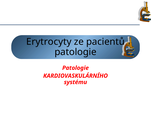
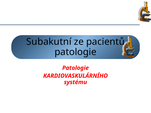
Erytrocyty: Erytrocyty -> Subakutní (49, 42)
